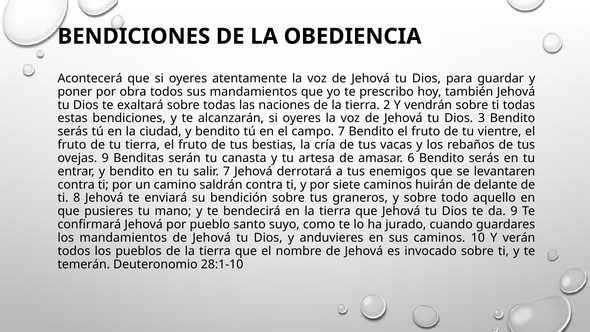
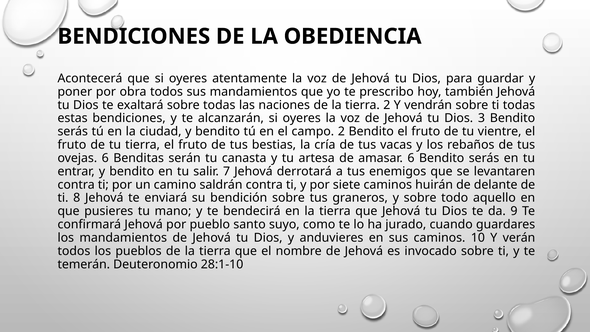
campo 7: 7 -> 2 (341, 131)
ovejas 9: 9 -> 6 (105, 158)
